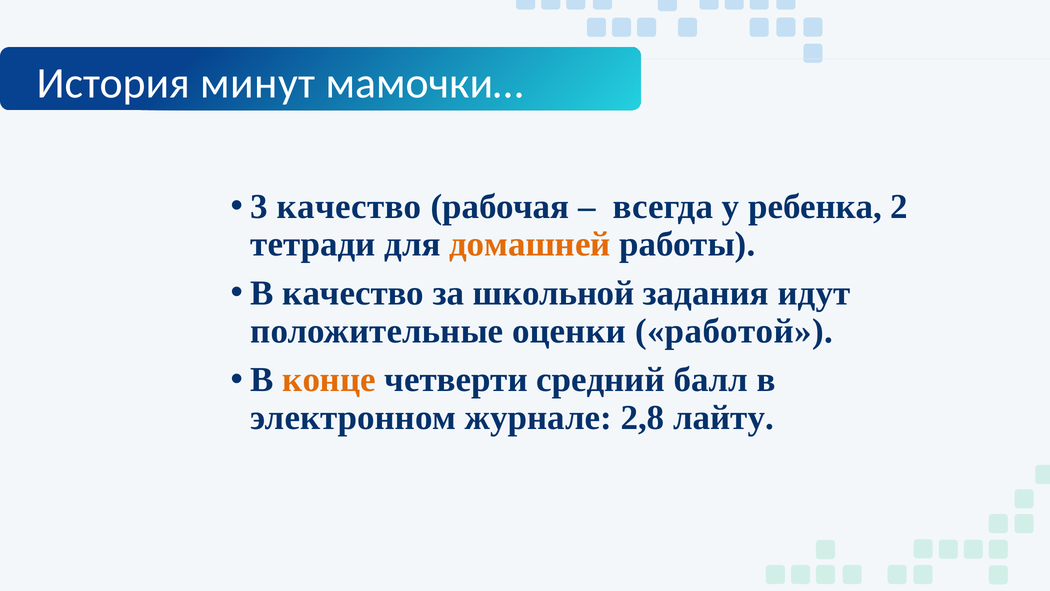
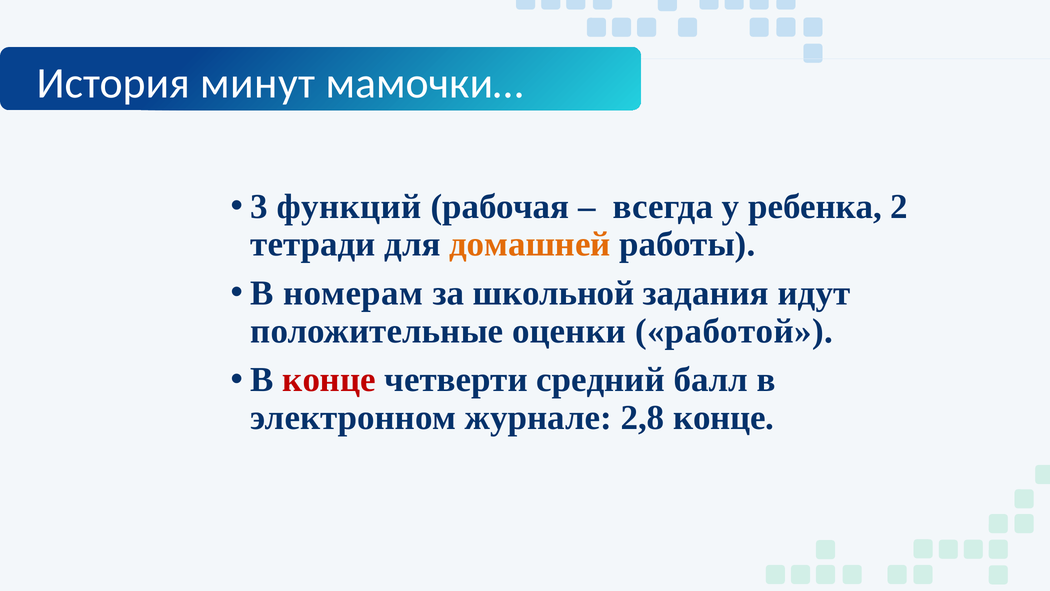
качество: качество -> функций (349, 206)
В качество: качество -> номерам (353, 293)
конце colour: orange -> red (329, 380)
2,8 лайту: лайту -> конце (724, 417)
